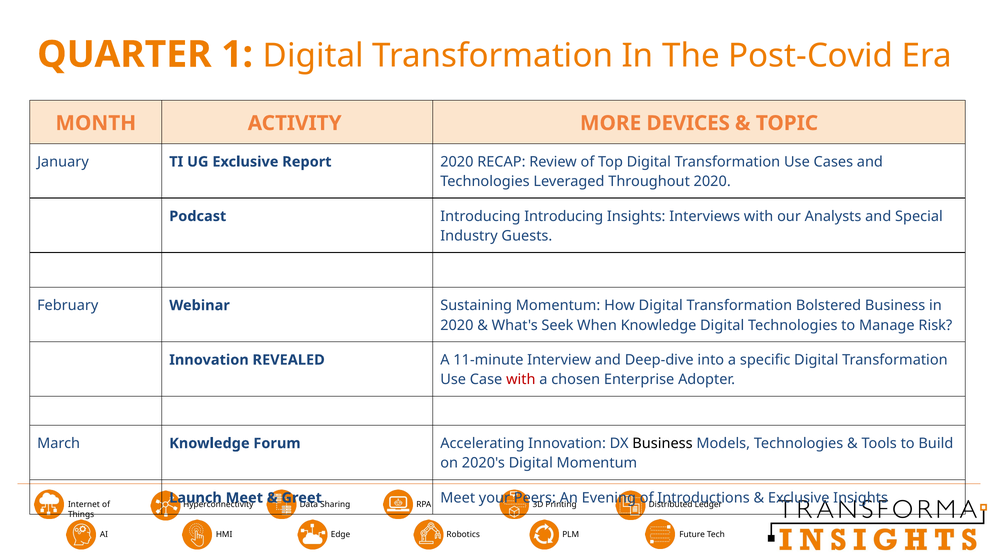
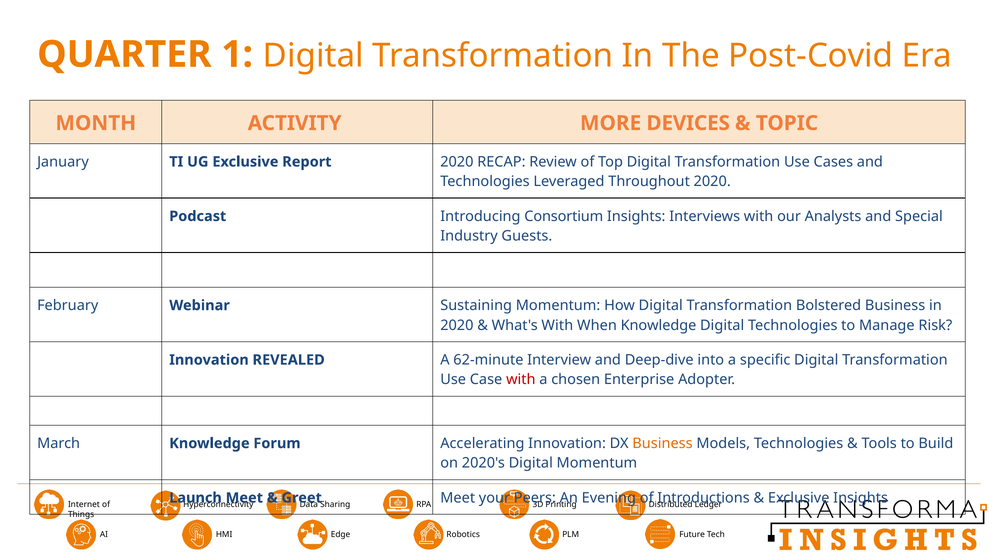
Introducing Introducing: Introducing -> Consortium (564, 216)
What's Seek: Seek -> With (557, 325)
11-minute: 11-minute -> 62-minute (488, 360)
Business colour: black -> orange (663, 443)
